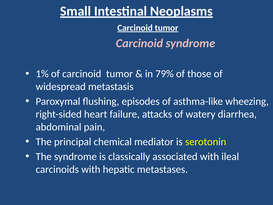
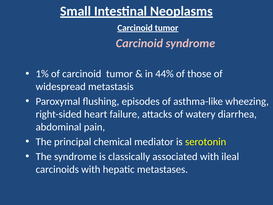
79%: 79% -> 44% (165, 74)
